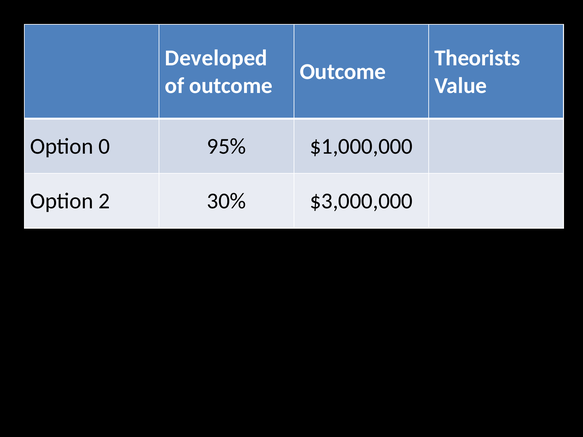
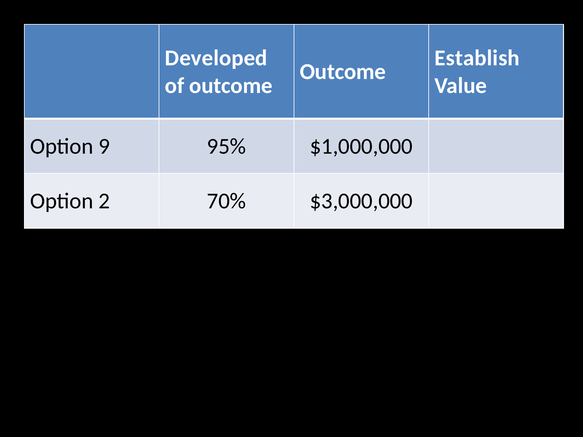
Theorists: Theorists -> Establish (477, 58)
0: 0 -> 9 (104, 146)
30%: 30% -> 70% (227, 201)
